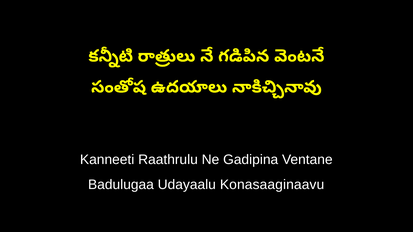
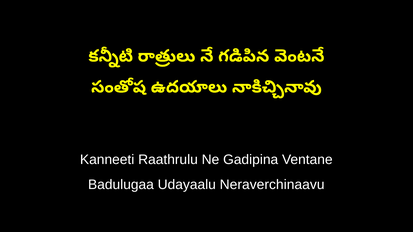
Konasaaginaavu: Konasaaginaavu -> Neraverchinaavu (272, 185)
